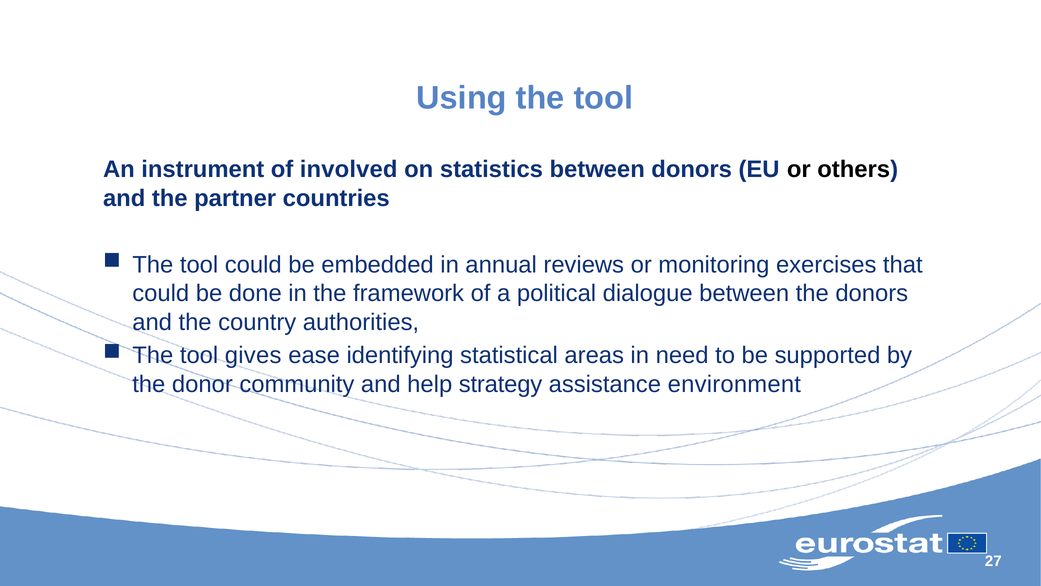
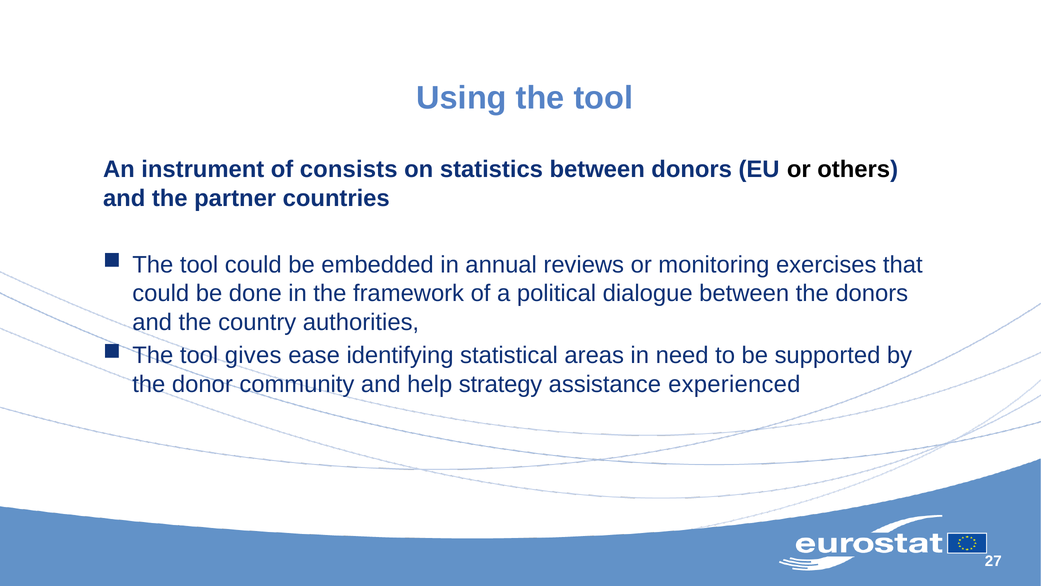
involved: involved -> consists (349, 169)
environment: environment -> experienced (734, 384)
